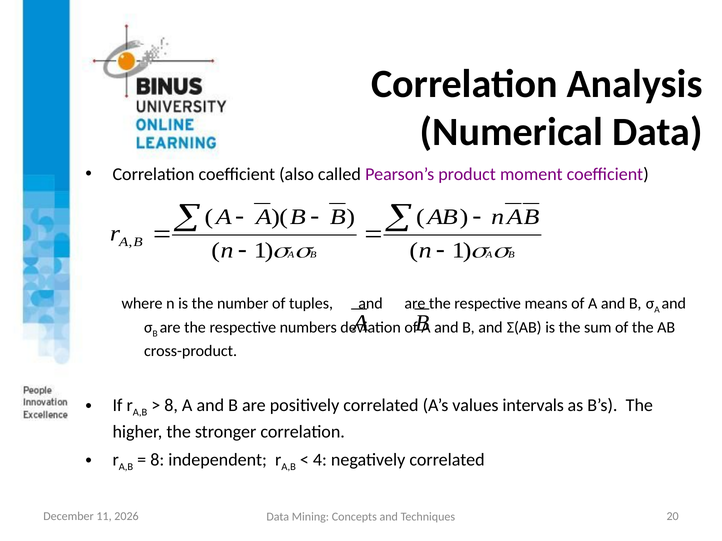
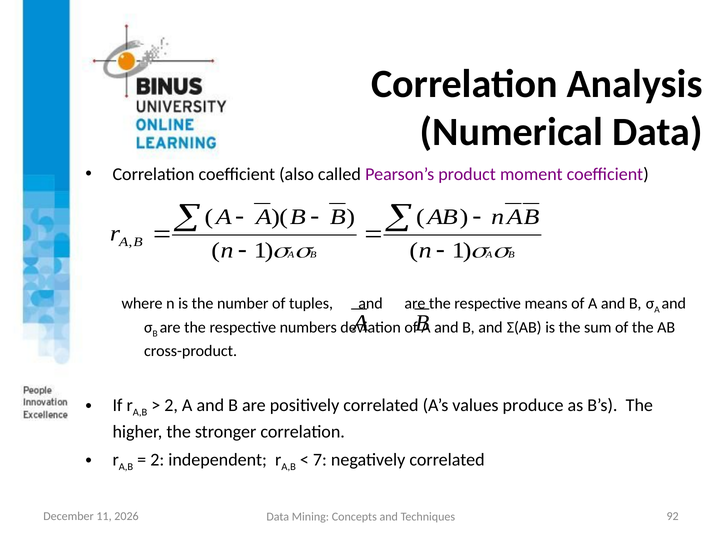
8: 8 -> 2 (171, 406)
intervals: intervals -> produce (533, 406)
8: 8 -> 2 (157, 460)
4: 4 -> 7 (320, 460)
20: 20 -> 92 (673, 517)
